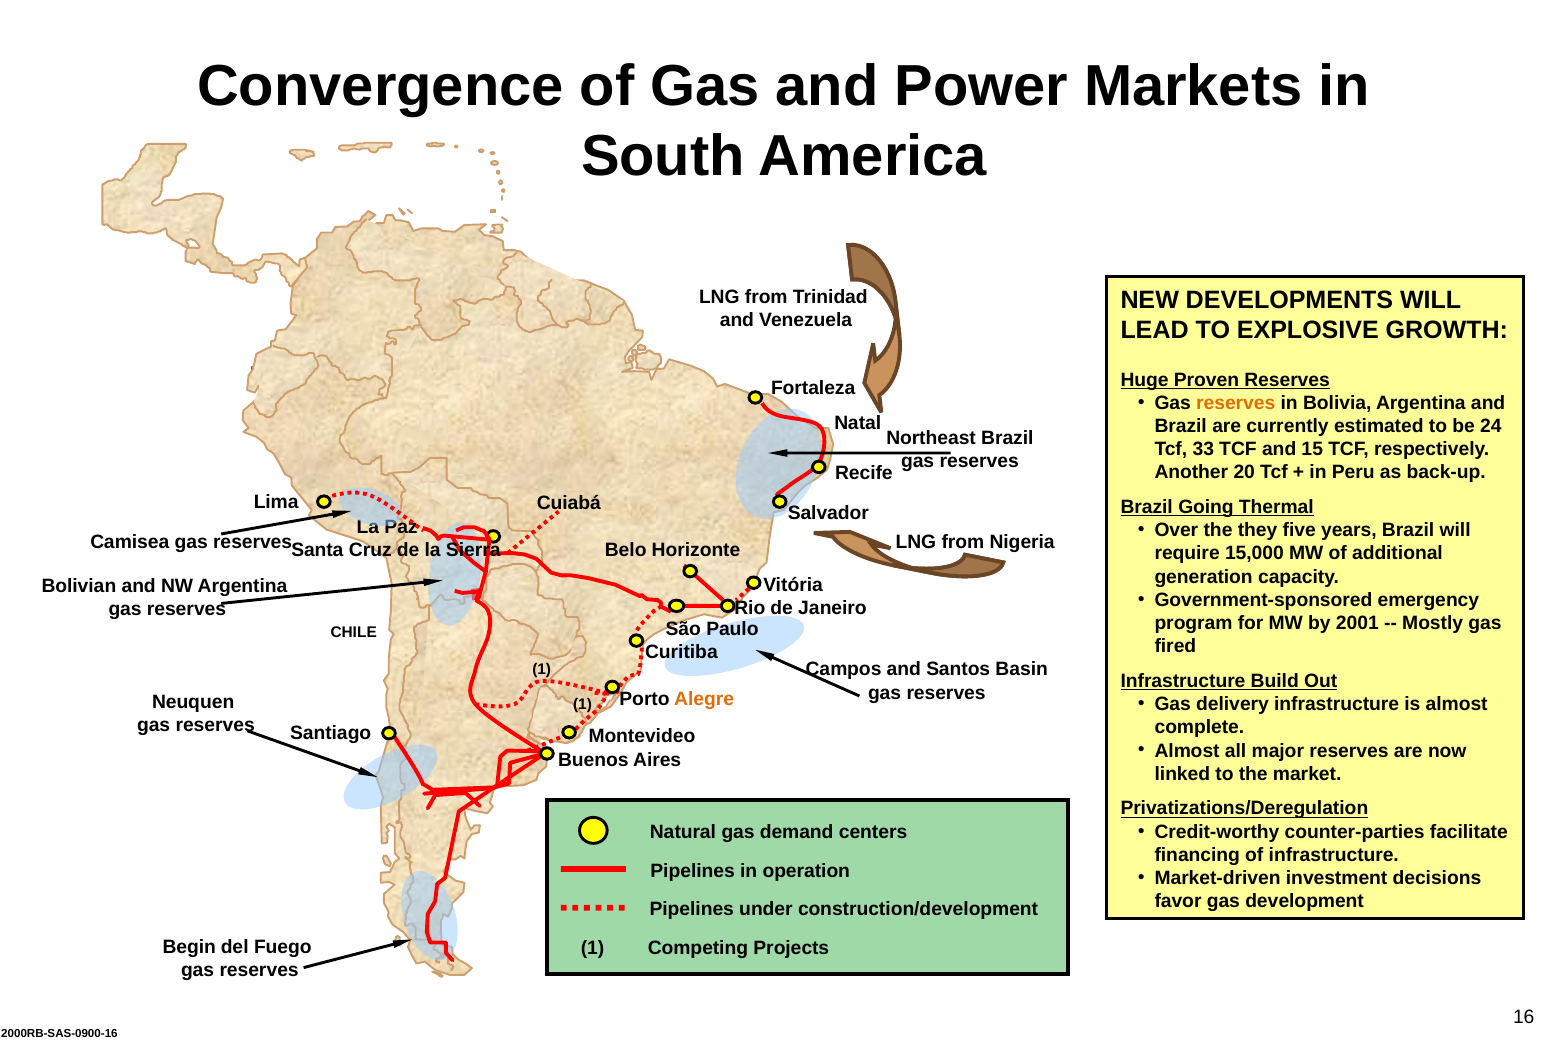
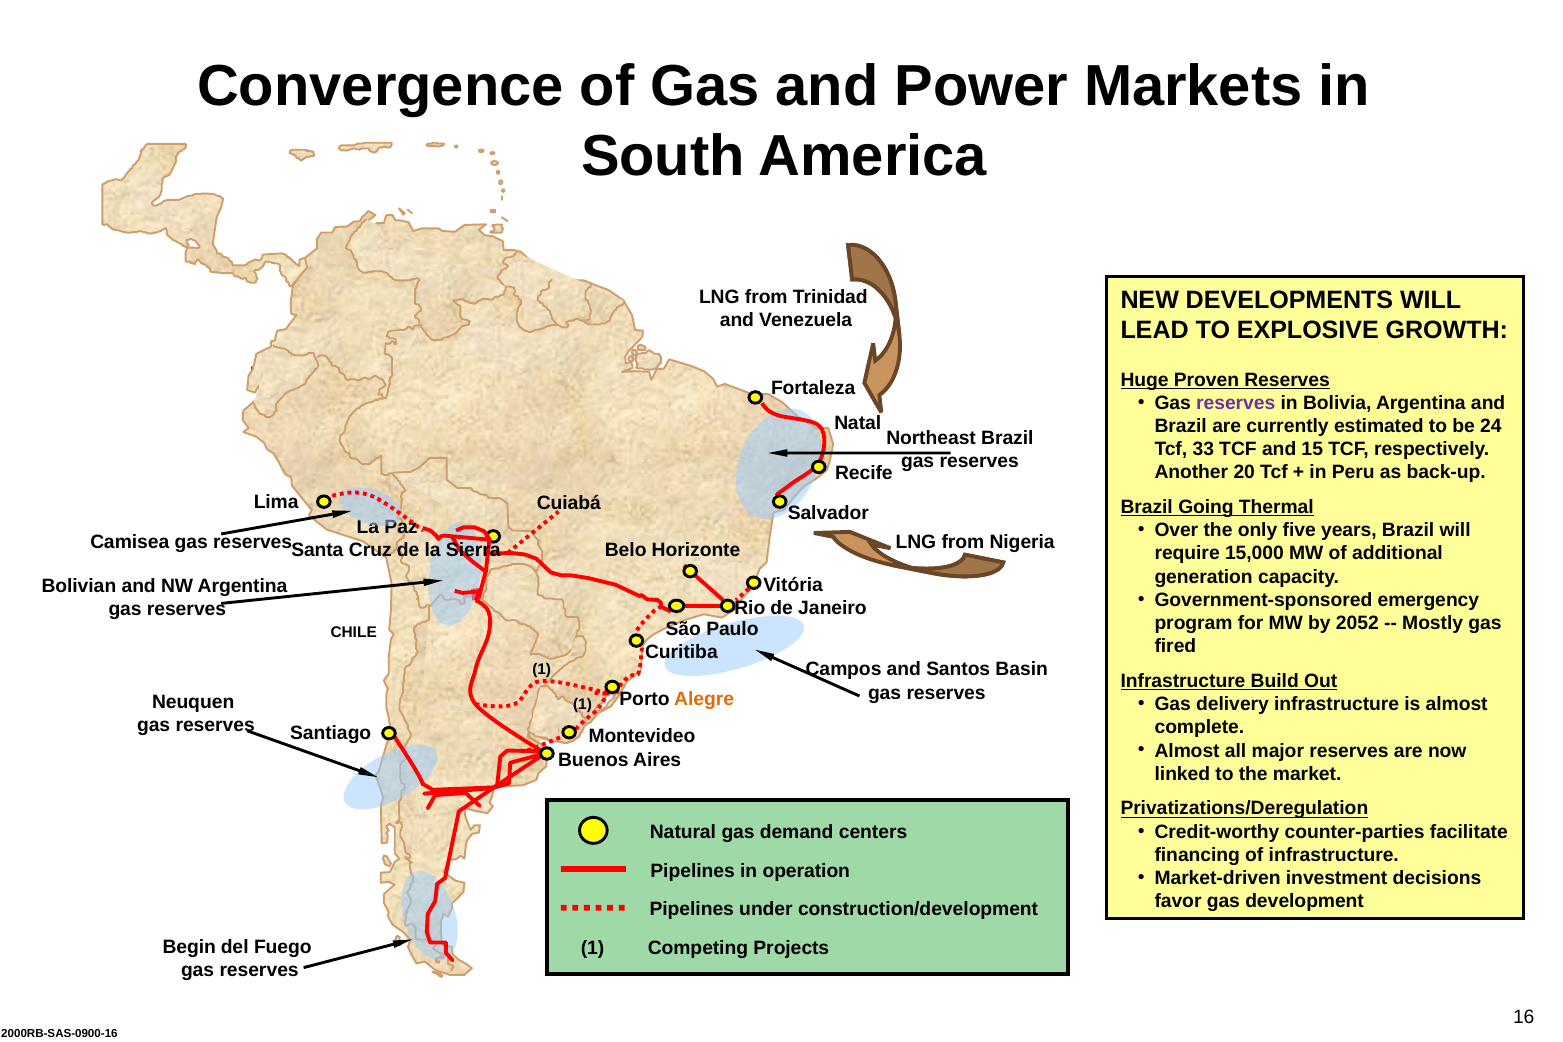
reserves colour: orange -> purple (1236, 403)
they: they -> only (1258, 530)
2001: 2001 -> 2052 (1357, 623)
